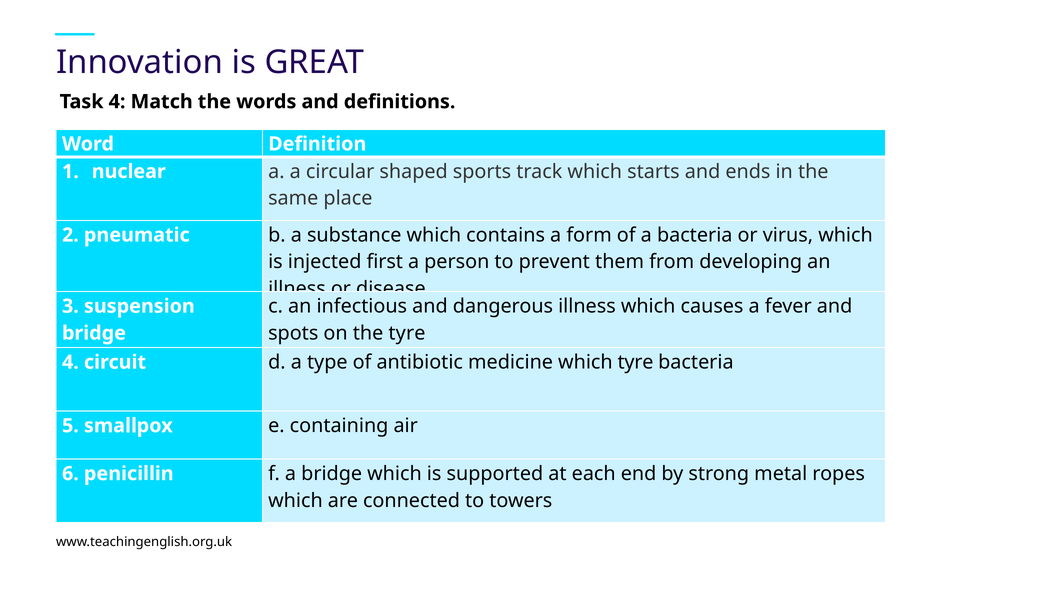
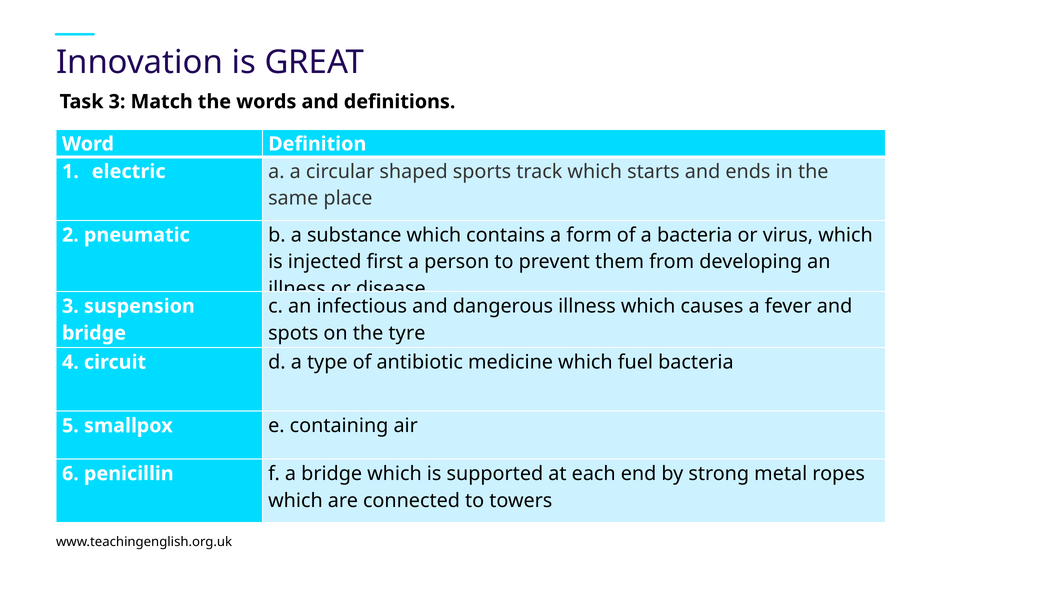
Task 4: 4 -> 3 (117, 102)
nuclear: nuclear -> electric (129, 172)
which tyre: tyre -> fuel (635, 362)
